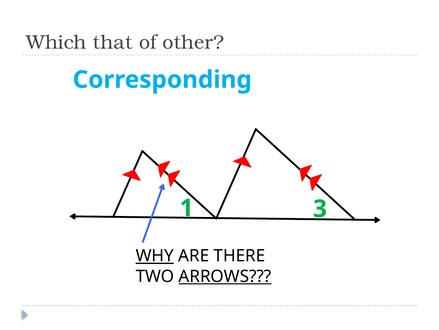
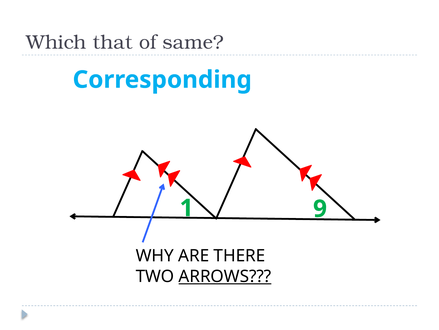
other: other -> same (193, 42)
3: 3 -> 9 (320, 208)
WHY underline: present -> none (155, 255)
